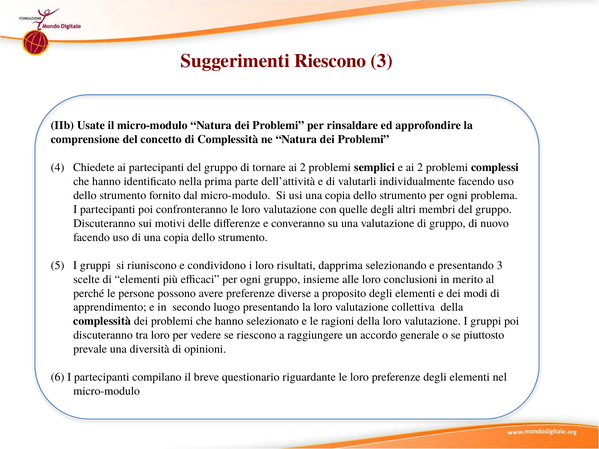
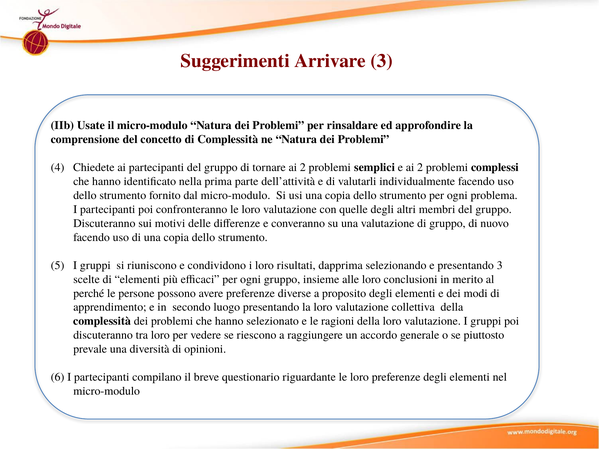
Suggerimenti Riescono: Riescono -> Arrivare (330, 61)
